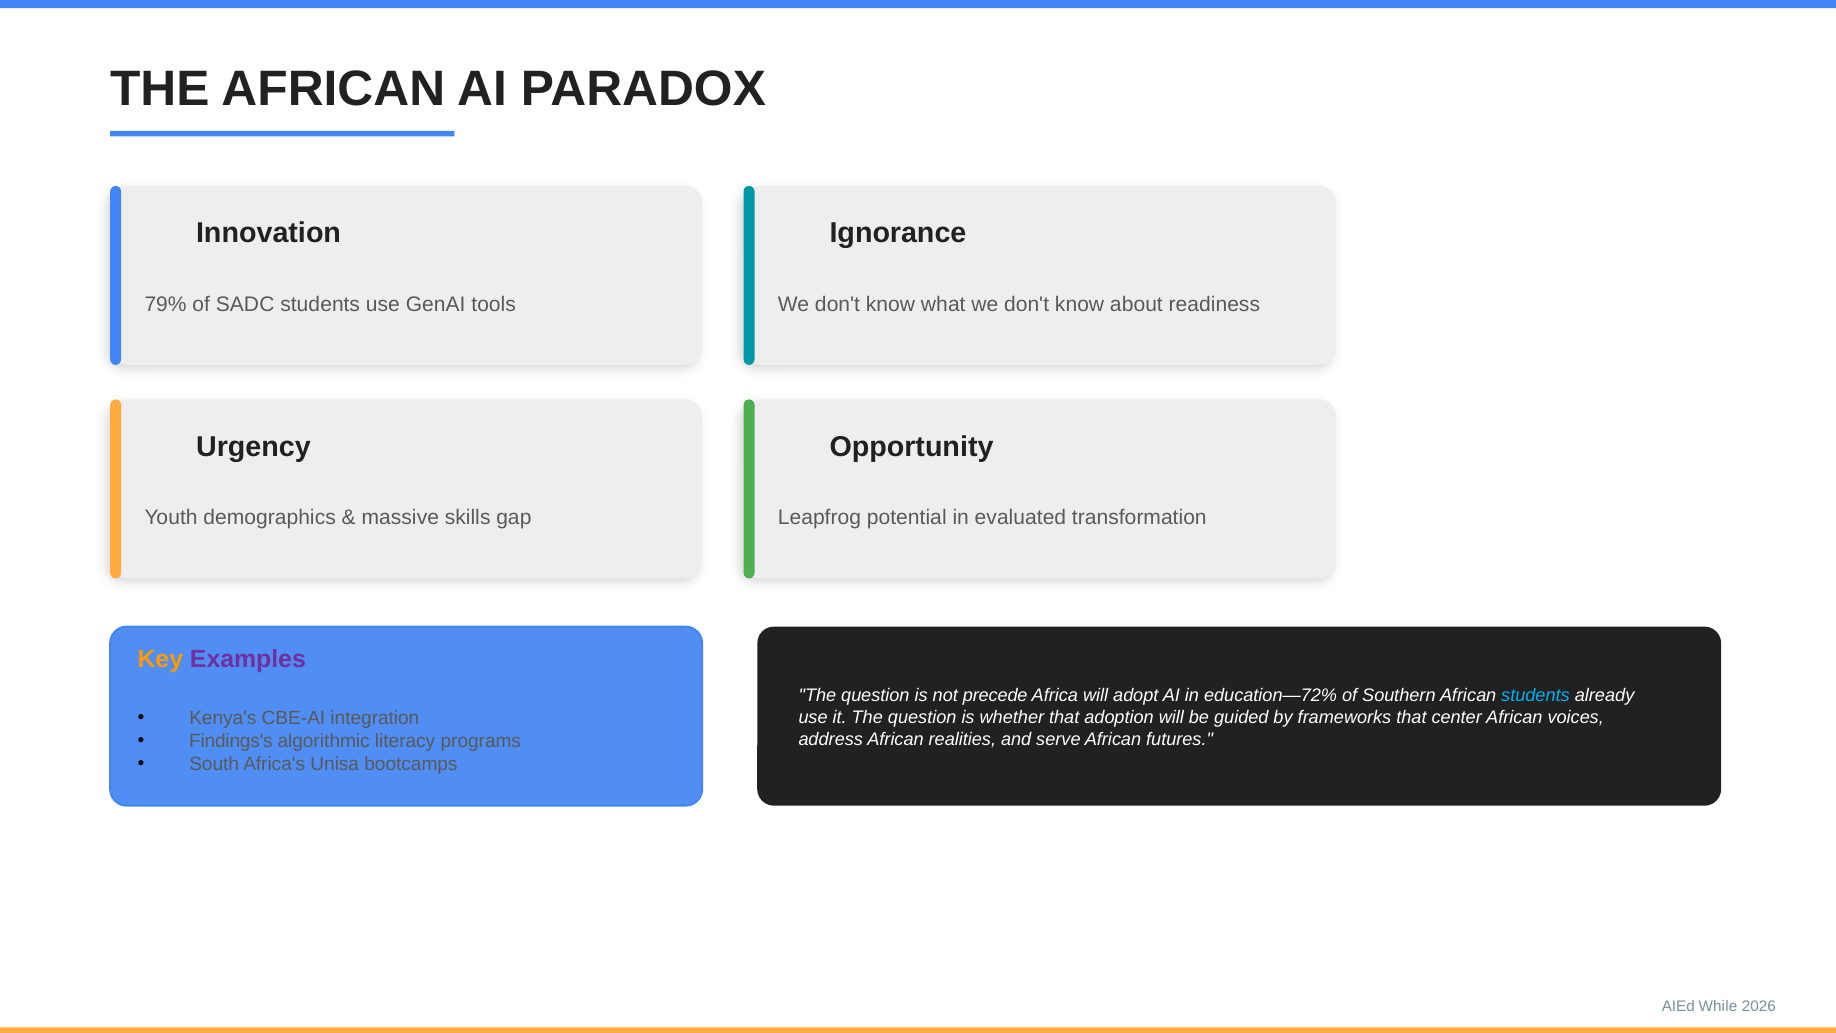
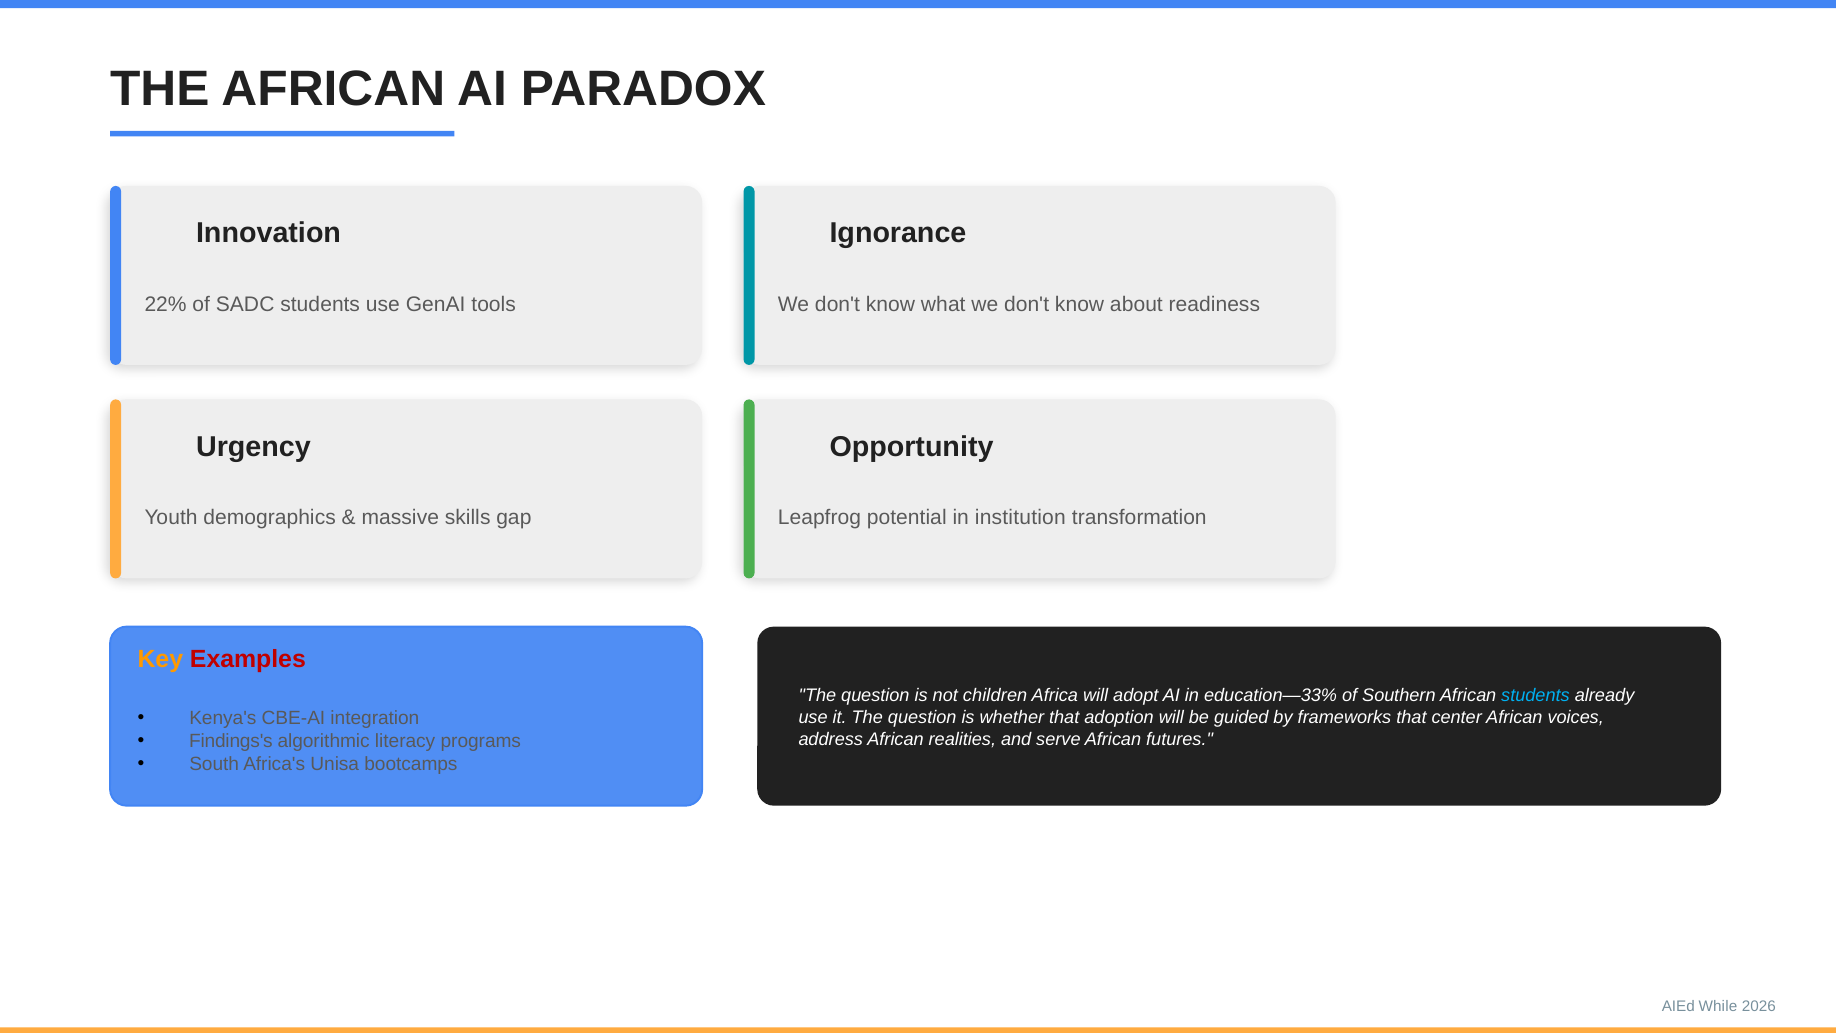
79%: 79% -> 22% (166, 304)
evaluated: evaluated -> institution (1020, 518)
Examples colour: purple -> red (248, 659)
precede: precede -> children (995, 695)
education—72%: education—72% -> education—33% (1271, 695)
